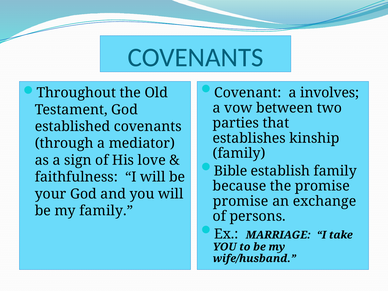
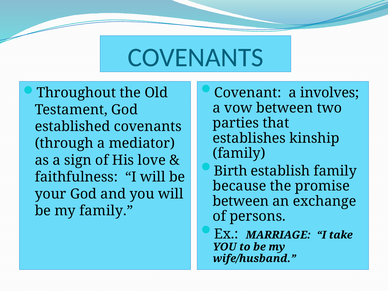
Bible: Bible -> Birth (231, 171)
promise: promise -> between (241, 201)
